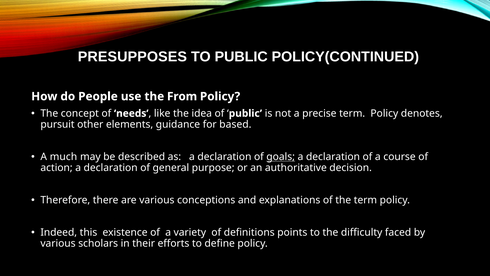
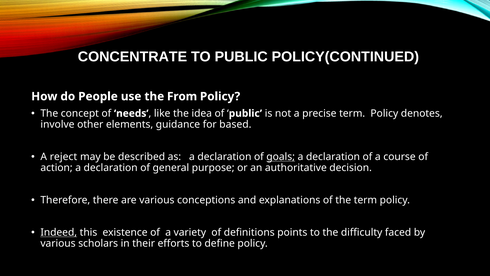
PRESUPPOSES: PRESUPPOSES -> CONCENTRATE (132, 57)
pursuit: pursuit -> involve (57, 124)
much: much -> reject (63, 157)
Indeed underline: none -> present (59, 232)
